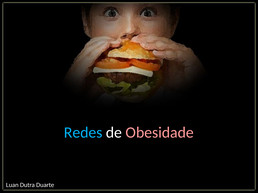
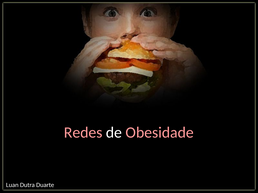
Redes colour: light blue -> pink (83, 133)
